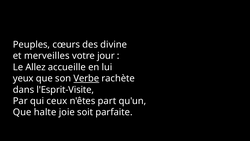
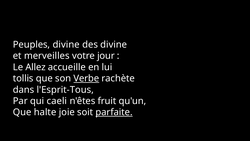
Peuples cœurs: cœurs -> divine (66, 44)
yeux: yeux -> tollis (23, 78)
l'Esprit-Visite: l'Esprit-Visite -> l'Esprit-Tous (65, 89)
ceux: ceux -> caeli (57, 101)
part: part -> fruit (107, 101)
parfaite underline: none -> present (114, 112)
